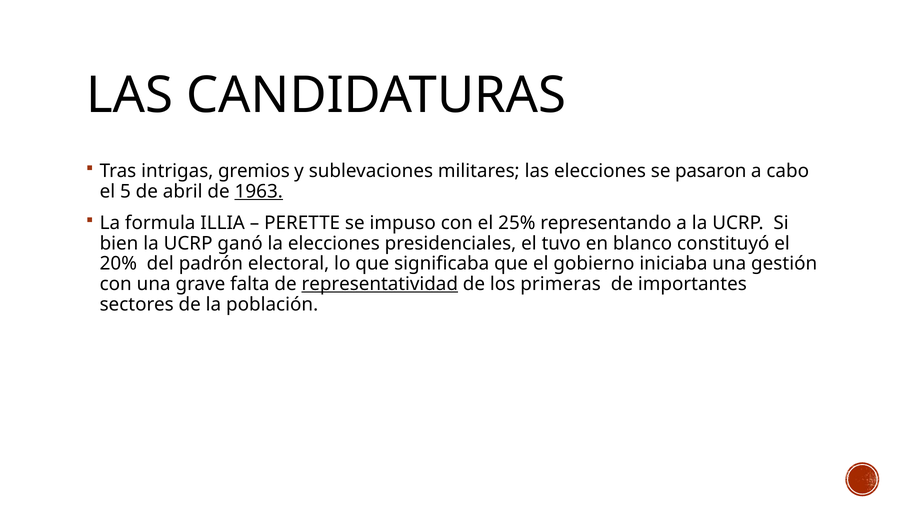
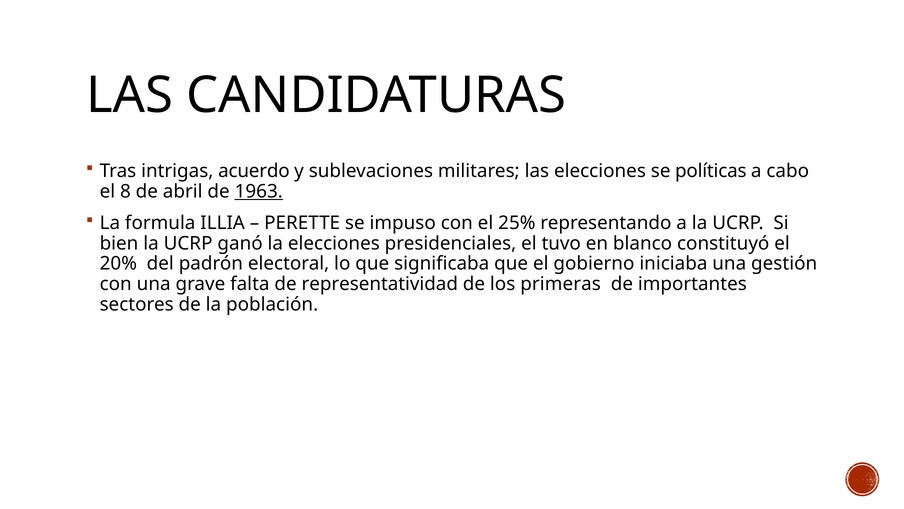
gremios: gremios -> acuerdo (254, 171)
pasaron: pasaron -> políticas (711, 171)
5: 5 -> 8 (125, 191)
representatividad underline: present -> none (380, 284)
